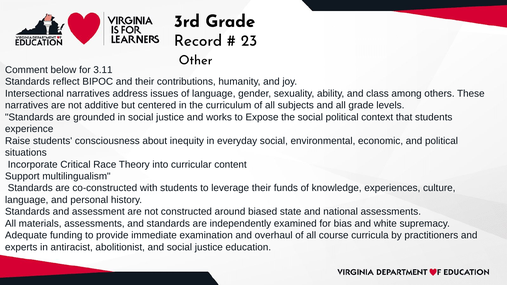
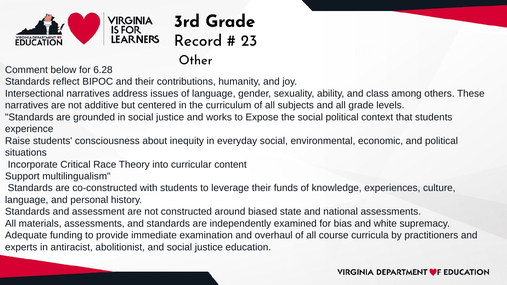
3.11: 3.11 -> 6.28 (103, 70)
